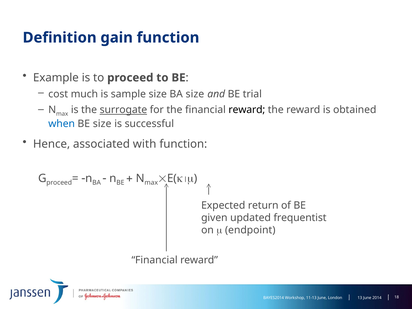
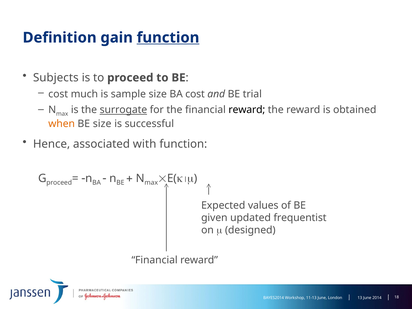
function underline: none -> present (168, 38)
Example: Example -> Subjects (56, 78)
BA size: size -> cost (195, 94)
when colour: blue -> orange (62, 124)
return: return -> values (263, 205)
endpoint: endpoint -> designed (250, 230)
